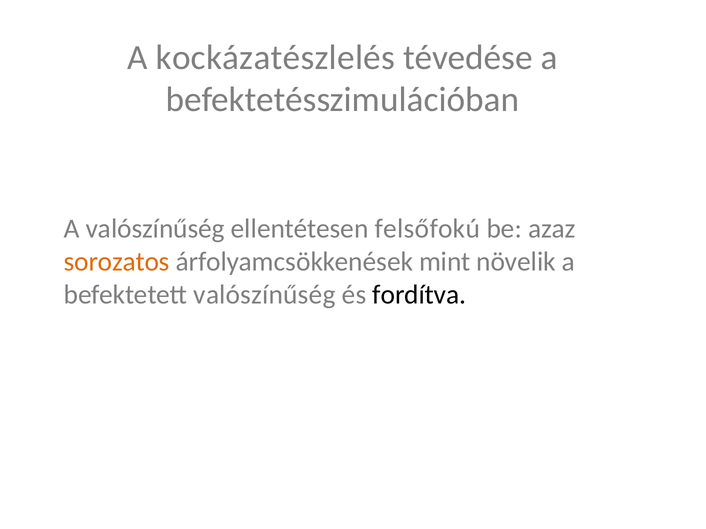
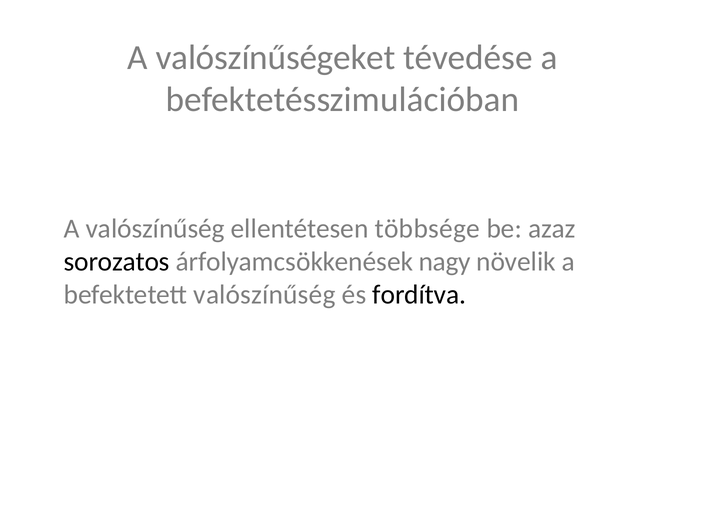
kockázatészlelés: kockázatészlelés -> valószínűségeket (276, 57)
felsőfokú: felsőfokú -> többsége (427, 229)
sorozatos colour: orange -> black (117, 262)
mint: mint -> nagy (445, 262)
